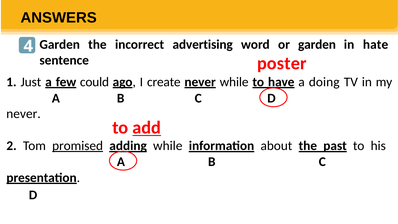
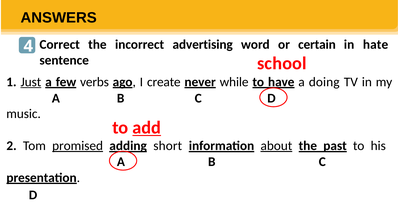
Garden: Garden -> Correct (60, 44)
or garden: garden -> certain (317, 44)
poster: poster -> school (282, 63)
Just underline: none -> present (31, 82)
could: could -> verbs (94, 82)
never: never -> music (24, 114)
while: while -> short (168, 146)
about underline: none -> present (276, 146)
